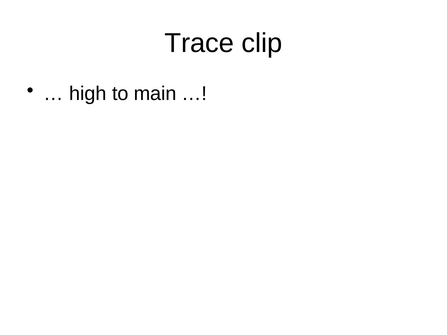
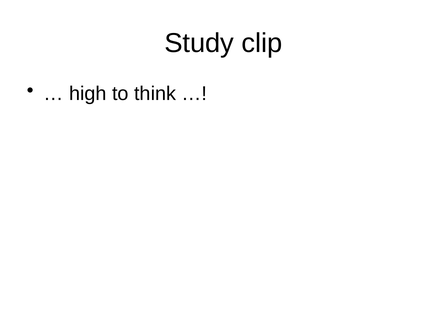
Trace: Trace -> Study (199, 43)
main: main -> think (155, 94)
